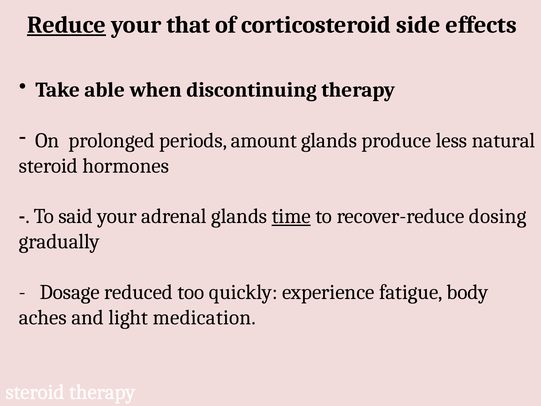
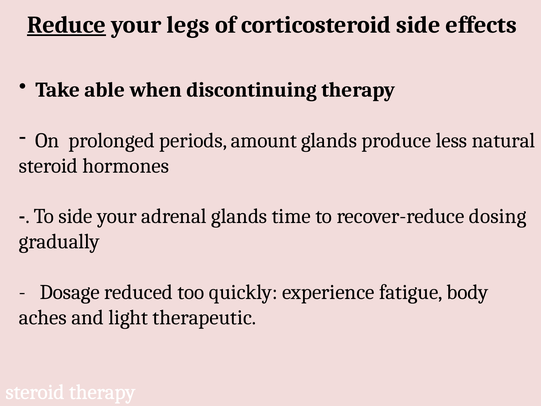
that: that -> legs (188, 25)
To said: said -> side (76, 216)
time underline: present -> none (291, 216)
medication: medication -> therapeutic (204, 317)
